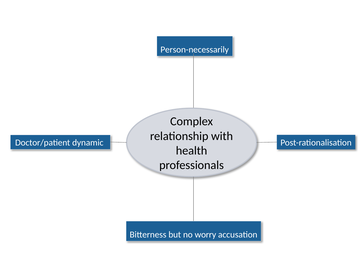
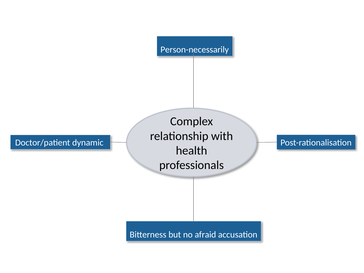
worry: worry -> afraid (205, 235)
